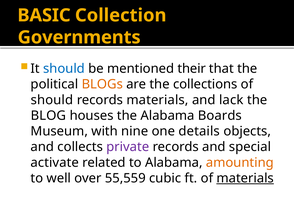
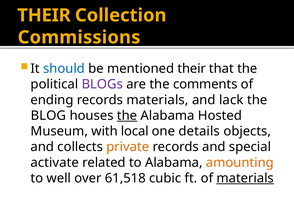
BASIC: BASIC -> THEIR (44, 15)
Governments: Governments -> Commissions (79, 37)
BLOGs colour: orange -> purple (102, 84)
collections: collections -> comments (205, 84)
should: should -> ending (52, 100)
the underline: none -> present (127, 116)
Boards: Boards -> Hosted (220, 116)
nine: nine -> local (135, 132)
private colour: purple -> orange (128, 147)
55,559: 55,559 -> 61,518 (125, 179)
